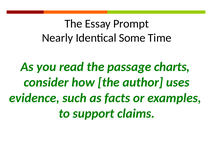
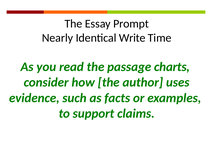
Some: Some -> Write (132, 38)
